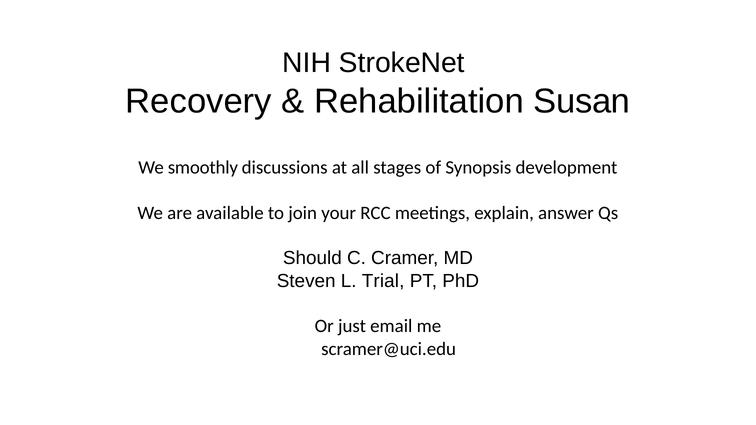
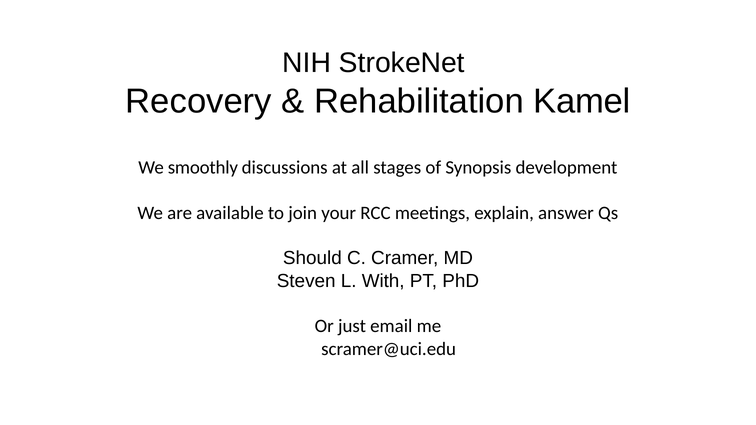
Susan: Susan -> Kamel (582, 102)
Trial: Trial -> With (383, 281)
